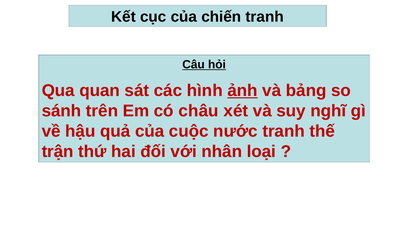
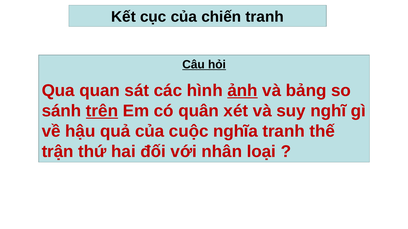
trên underline: none -> present (102, 111)
châu: châu -> quân (199, 111)
nước: nước -> nghĩa (236, 132)
